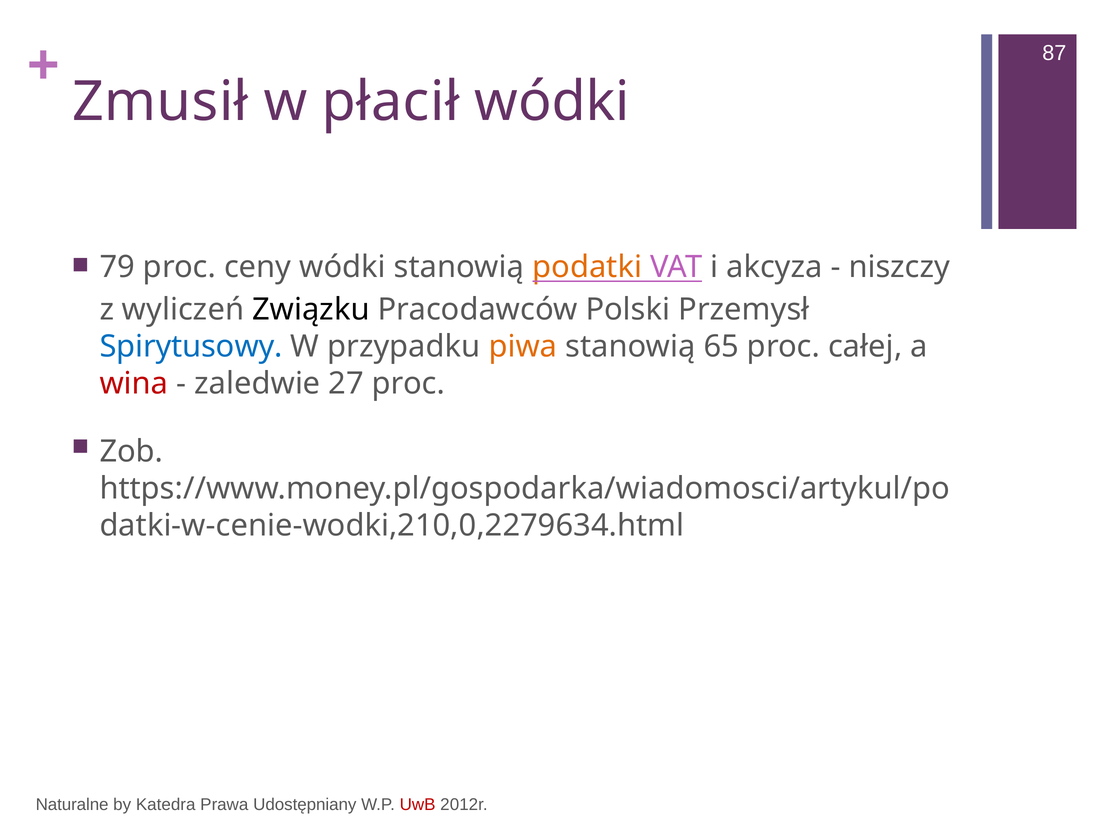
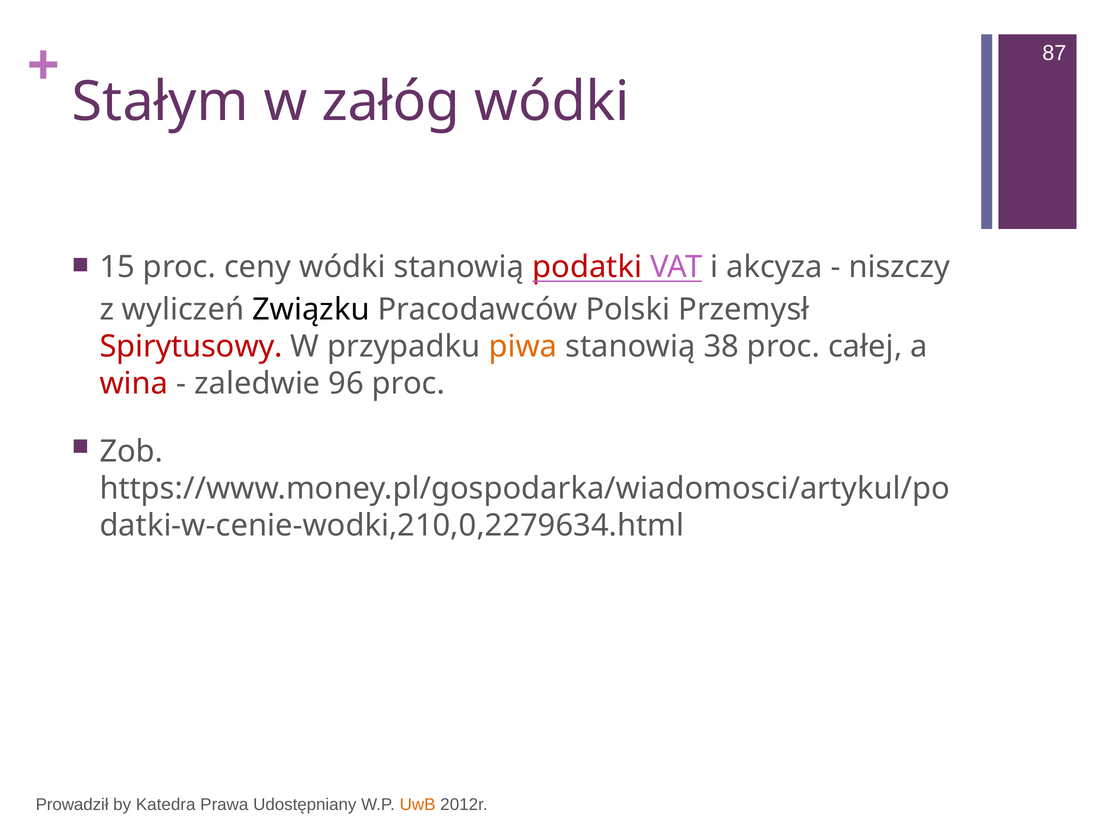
Zmusił: Zmusił -> Stałym (160, 102)
płacił: płacił -> załóg (391, 102)
79: 79 -> 15 (117, 267)
podatki colour: orange -> red (587, 267)
Spirytusowy colour: blue -> red (191, 347)
65: 65 -> 38 (721, 347)
27: 27 -> 96 (346, 384)
Naturalne: Naturalne -> Prowadził (72, 804)
UwB colour: red -> orange (418, 804)
